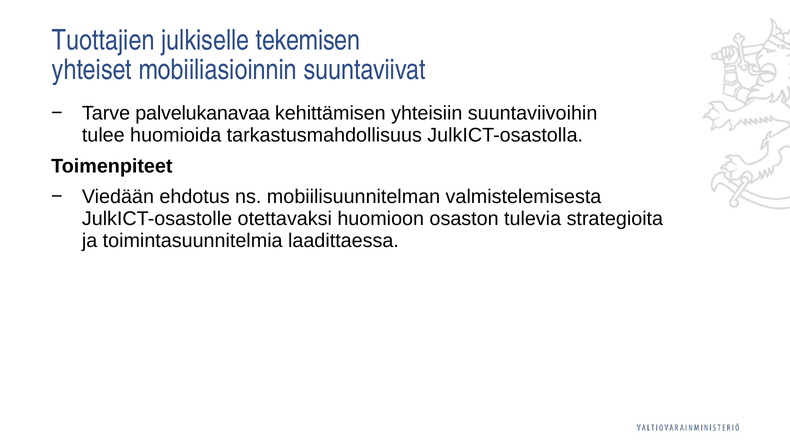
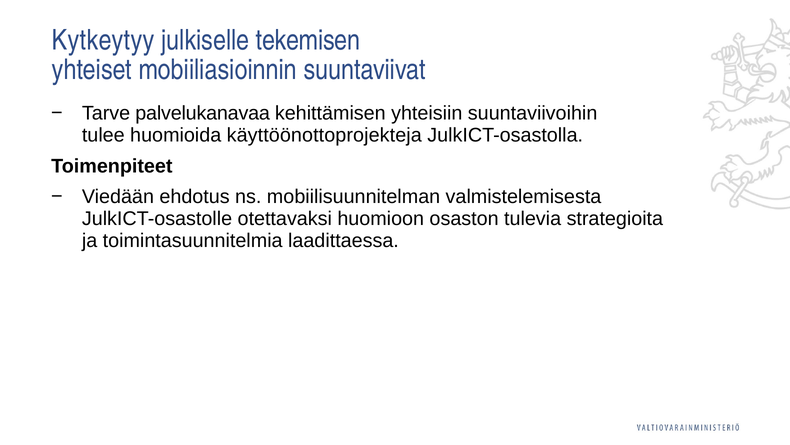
Tuottajien: Tuottajien -> Kytkeytyy (103, 40)
tarkastusmahdollisuus: tarkastusmahdollisuus -> käyttöönottoprojekteja (324, 135)
